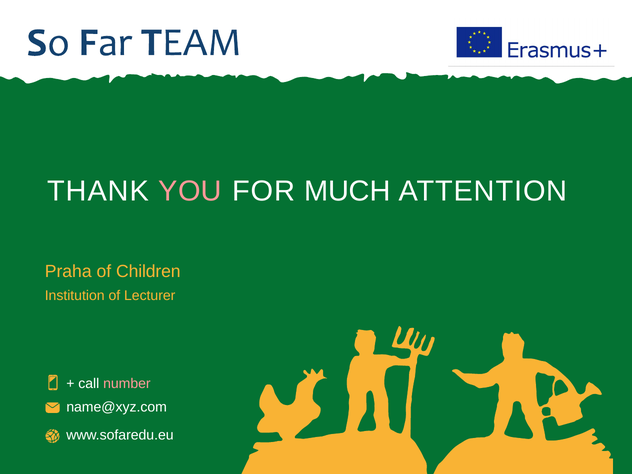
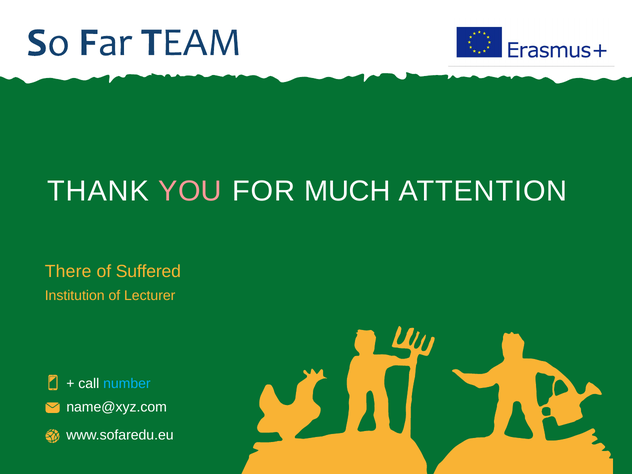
Praha: Praha -> There (68, 272)
Children: Children -> Suffered (148, 272)
number colour: pink -> light blue (127, 384)
